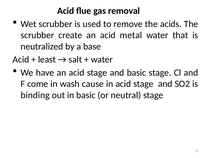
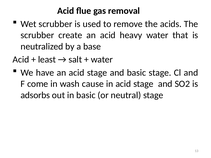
metal: metal -> heavy (131, 35)
binding: binding -> adsorbs (35, 95)
